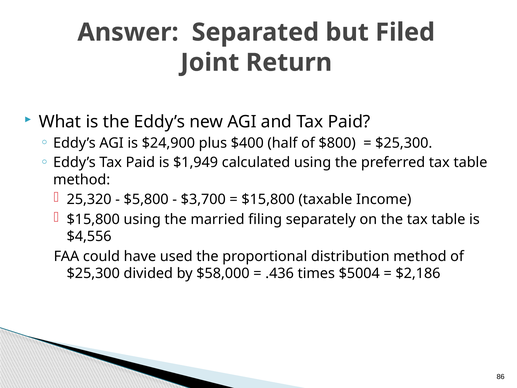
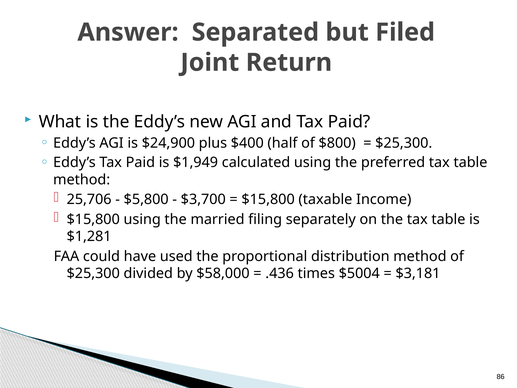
25,320: 25,320 -> 25,706 (89, 199)
$4,556: $4,556 -> $1,281 (89, 236)
$2,186: $2,186 -> $3,181 (418, 273)
